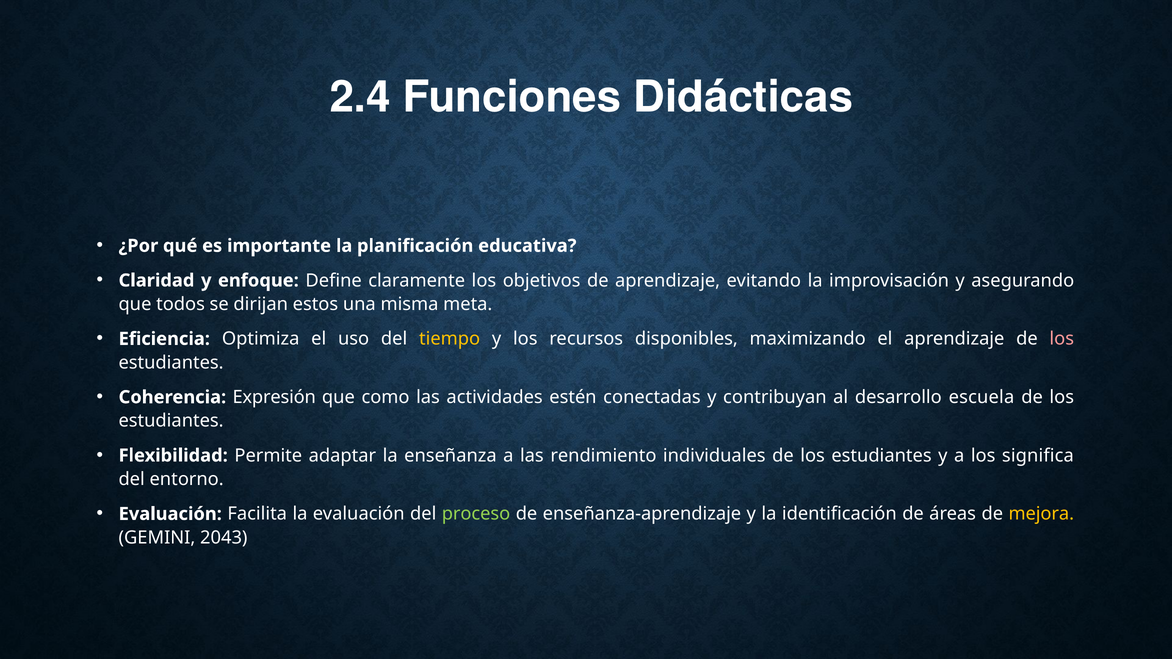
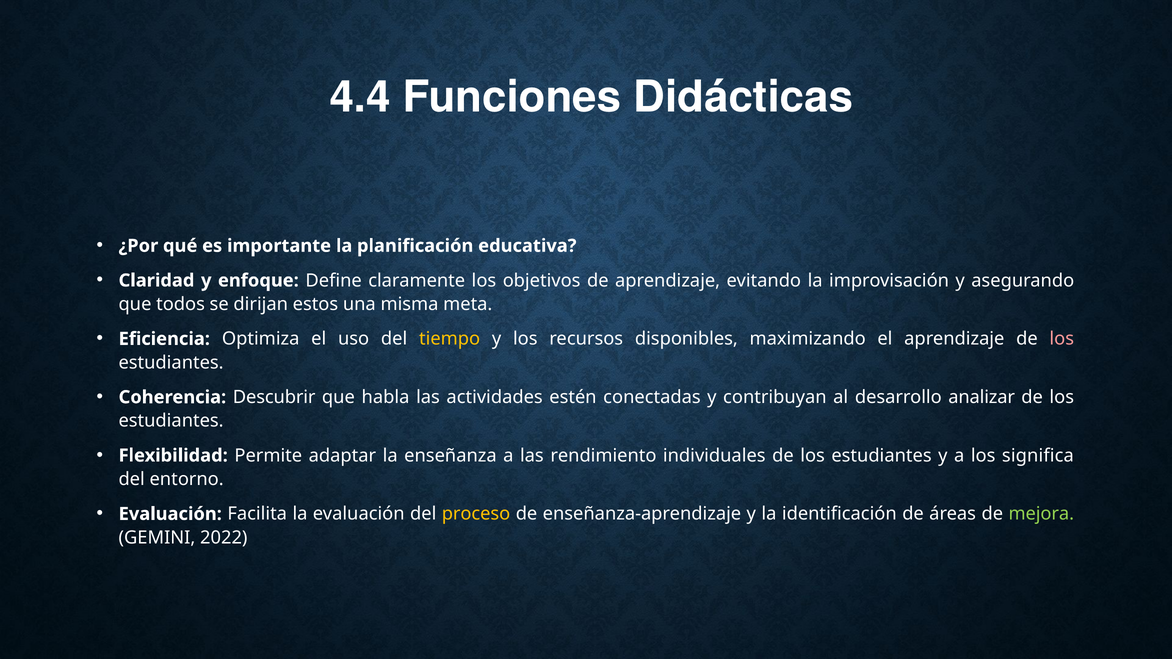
2.4: 2.4 -> 4.4 (360, 97)
Expresión: Expresión -> Descubrir (274, 397)
como: como -> habla (386, 397)
escuela: escuela -> analizar (982, 397)
proceso colour: light green -> yellow (476, 514)
mejora colour: yellow -> light green (1041, 514)
2043: 2043 -> 2022 (224, 538)
